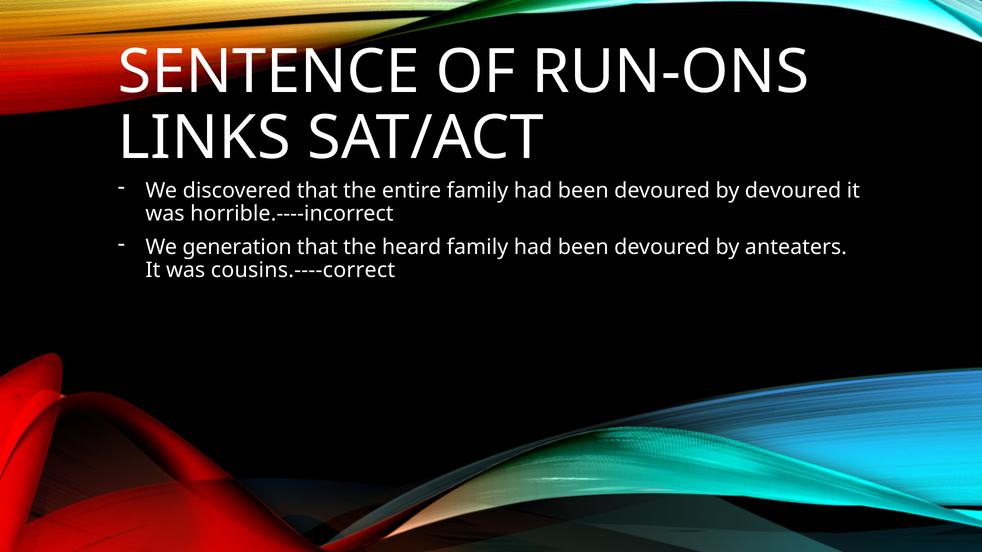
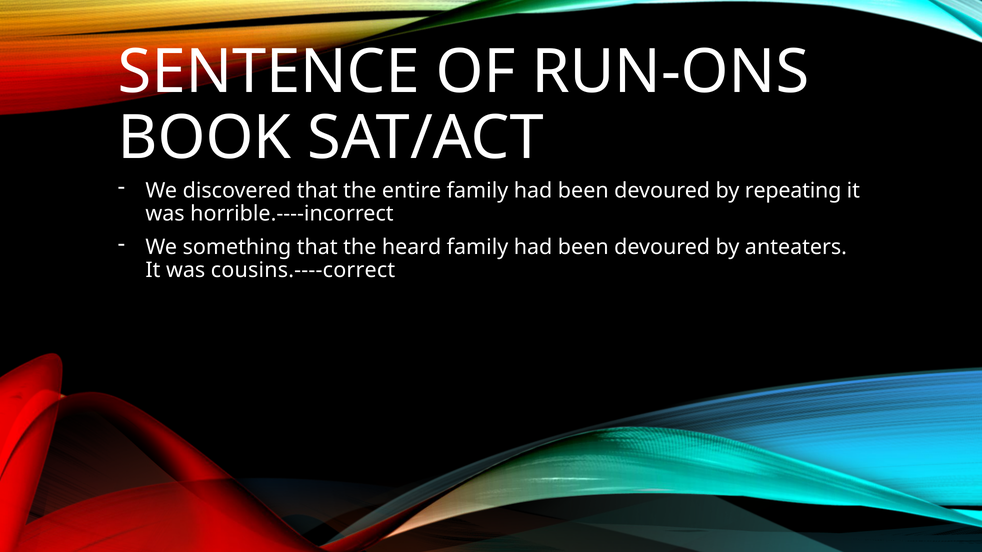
LINKS: LINKS -> BOOK (205, 138)
by devoured: devoured -> repeating (793, 191)
generation: generation -> something (237, 247)
